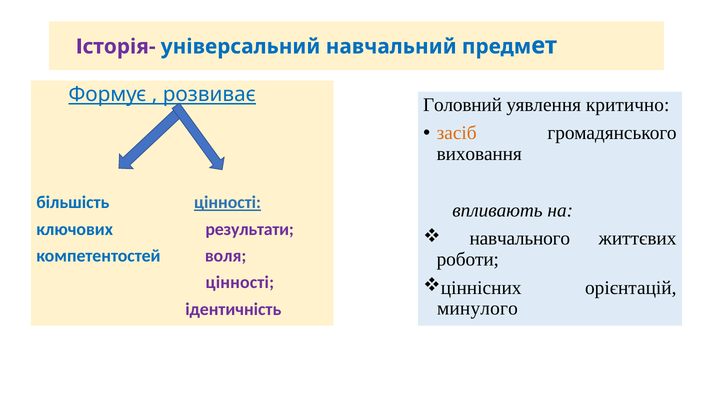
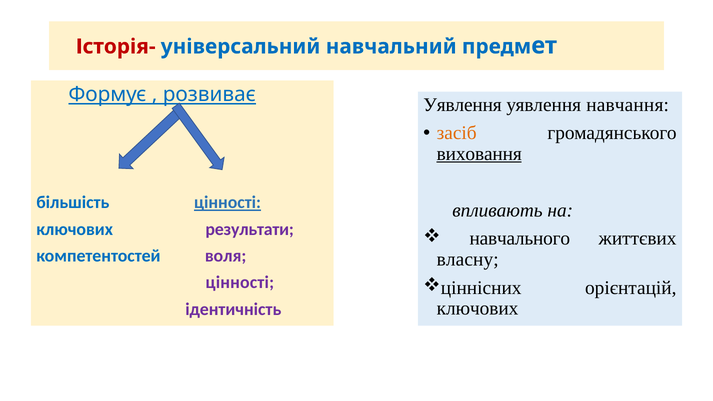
Історія- colour: purple -> red (116, 47)
Головний: Головний -> Уявлення (463, 105)
критично: критично -> навчання (628, 105)
виховання underline: none -> present (479, 154)
роботи: роботи -> власну (468, 260)
минулого: минулого -> ключових (478, 309)
